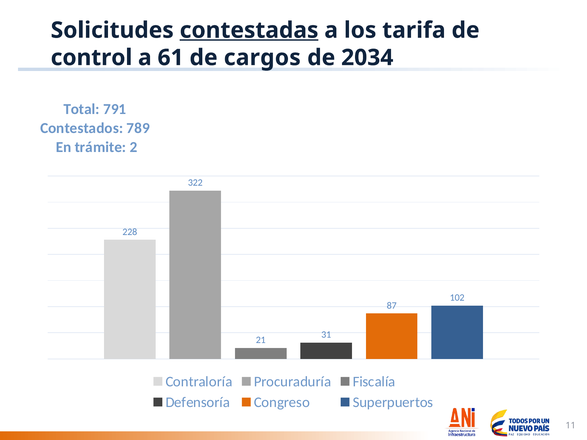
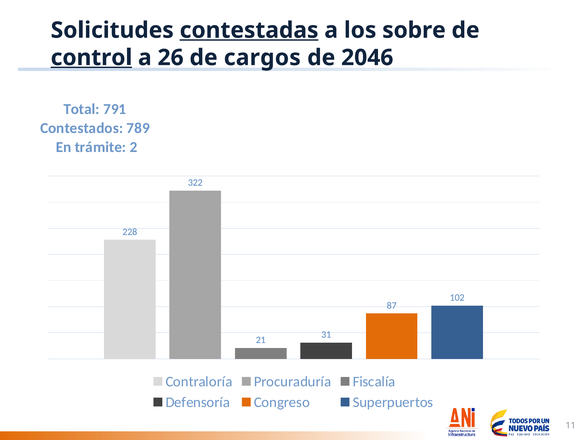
tarifa: tarifa -> sobre (414, 30)
control underline: none -> present (91, 58)
61: 61 -> 26 (171, 58)
2034: 2034 -> 2046 (367, 58)
